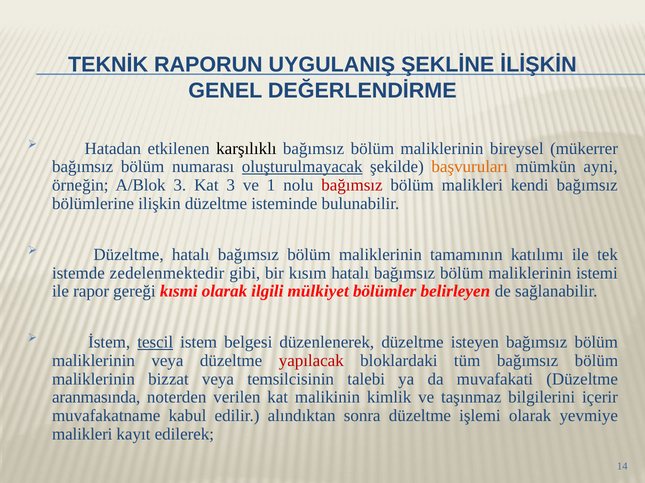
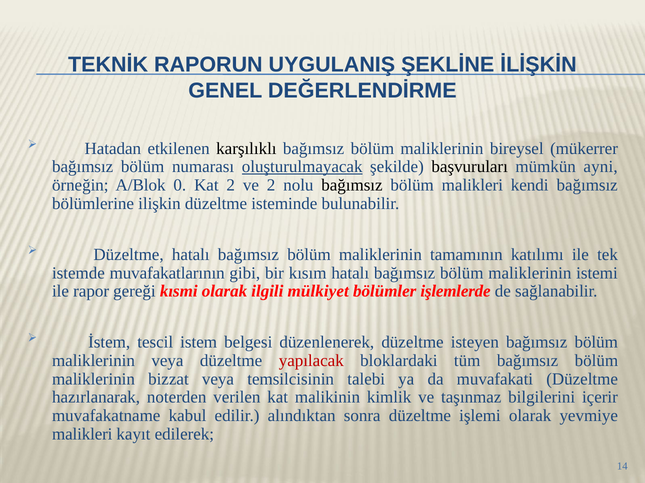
başvuruları colour: orange -> black (470, 167)
A/Blok 3: 3 -> 0 (180, 186)
Kat 3: 3 -> 2 (231, 186)
ve 1: 1 -> 2 (271, 186)
bağımsız colour: red -> black (352, 186)
zedelenmektedir: zedelenmektedir -> muvafakatlarının (167, 273)
belirleyen: belirleyen -> işlemlerde (455, 292)
tescil underline: present -> none (155, 343)
aranmasında: aranmasında -> hazırlanarak (96, 398)
